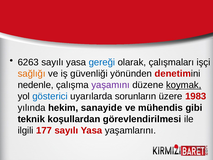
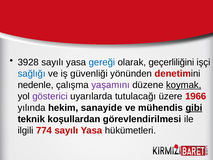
6263: 6263 -> 3928 (28, 62)
çalışmaları: çalışmaları -> geçerliliğini (171, 62)
sağlığı colour: orange -> blue (32, 73)
gösterici colour: blue -> purple (50, 96)
sorunların: sorunların -> tutulacağı (136, 96)
1983: 1983 -> 1966 (196, 96)
gibi underline: none -> present (194, 108)
177: 177 -> 774 (44, 130)
yaşamlarını: yaşamlarını -> hükümetleri (130, 130)
